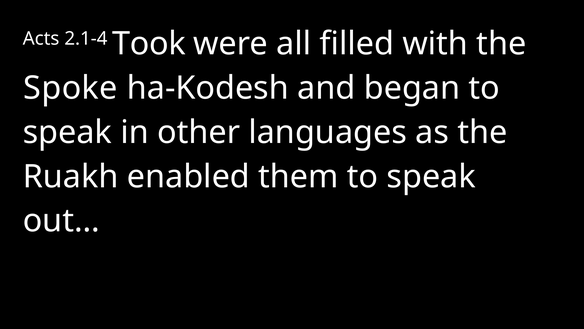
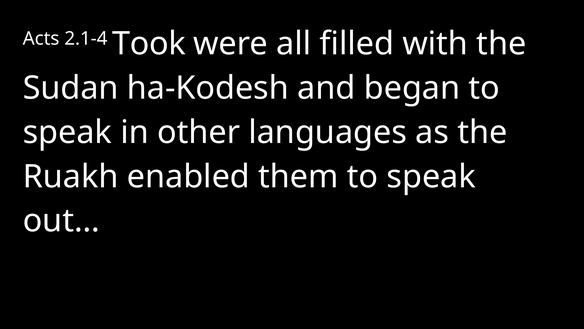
Spoke: Spoke -> Sudan (71, 88)
